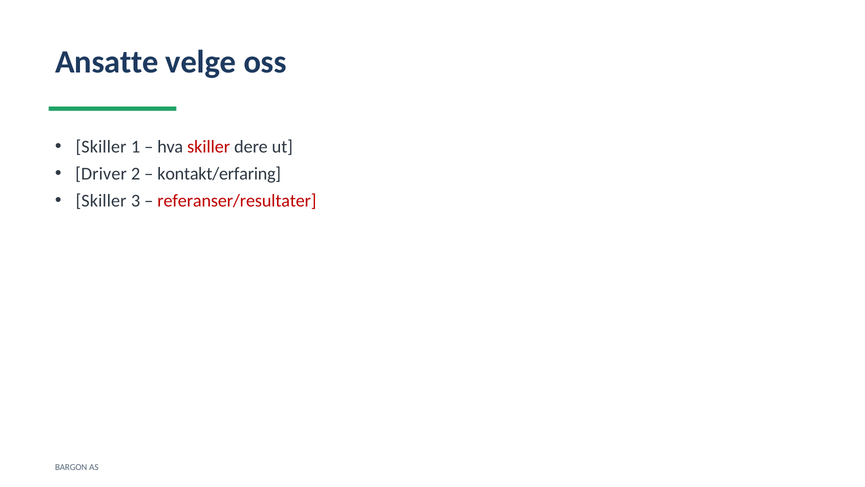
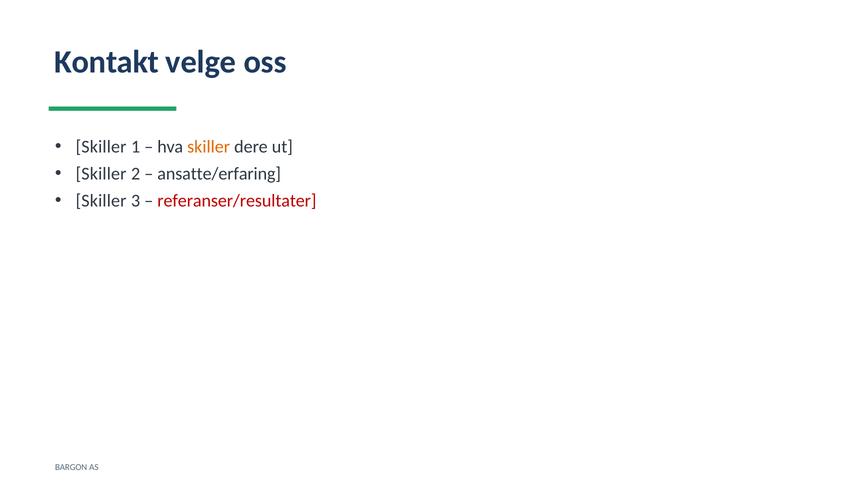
Ansatte: Ansatte -> Kontakt (107, 62)
skiller colour: red -> orange (209, 147)
Driver: Driver -> Skiller (101, 174)
kontakt/erfaring: kontakt/erfaring -> ansatte/erfaring (219, 174)
